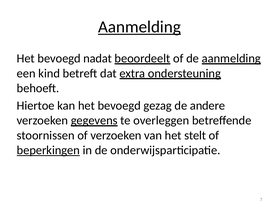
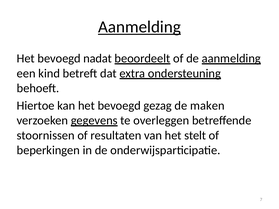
andere: andere -> maken (207, 106)
of verzoeken: verzoeken -> resultaten (116, 135)
beperkingen underline: present -> none (48, 150)
